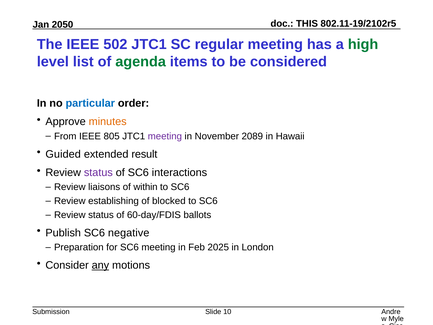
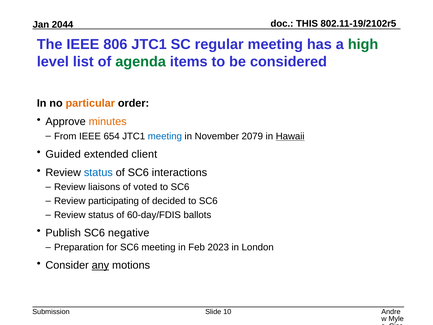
2050: 2050 -> 2044 (63, 25)
502: 502 -> 806 (115, 44)
particular colour: blue -> orange (90, 103)
805: 805 -> 654 (112, 136)
meeting colour: purple -> blue (165, 136)
2089: 2089 -> 2079 (252, 136)
Hawaii underline: none -> present (290, 136)
result: result -> client (144, 154)
status colour: purple -> blue (98, 172)
within: within -> voted (145, 187)
establishing: establishing -> participating (114, 201)
blocked: blocked -> decided (169, 201)
2025: 2025 -> 2023 (218, 247)
